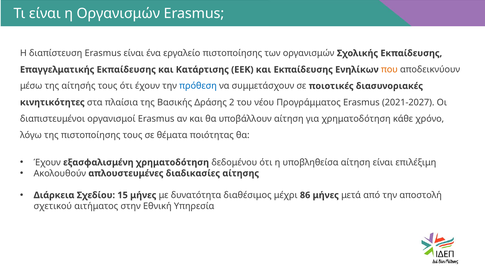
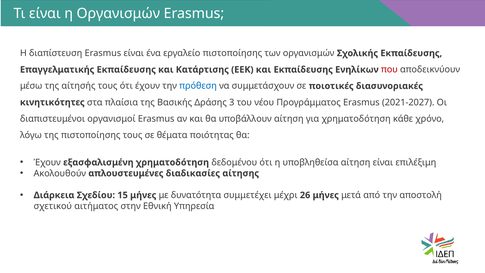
που colour: orange -> red (389, 70)
2: 2 -> 3 (232, 102)
διαθέσιμος: διαθέσιμος -> συμμετέχει (248, 195)
86: 86 -> 26 (305, 195)
